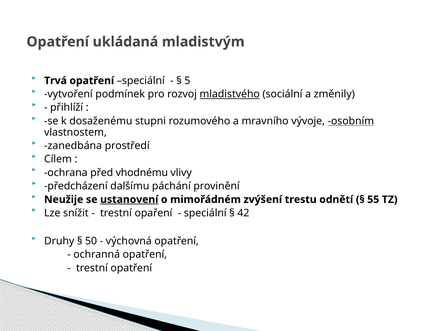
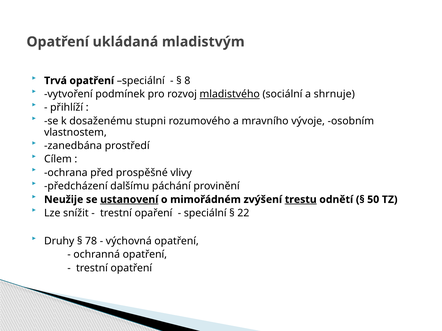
5: 5 -> 8 (187, 81)
změnily: změnily -> shrnuje (334, 94)
osobním underline: present -> none (351, 121)
vhodnému: vhodnému -> prospěšné (142, 173)
trestu underline: none -> present (301, 200)
55: 55 -> 50 (373, 200)
42: 42 -> 22 (243, 213)
50: 50 -> 78 (91, 241)
